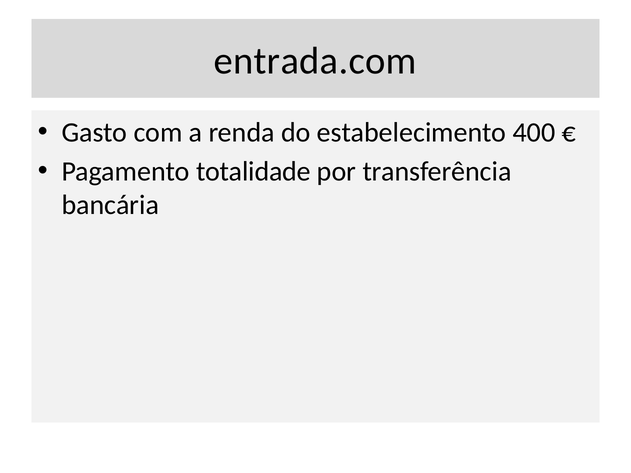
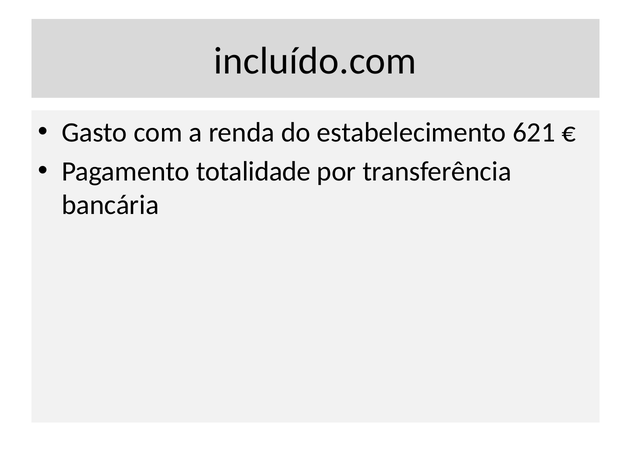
entrada.com: entrada.com -> incluído.com (315, 61)
400: 400 -> 621 (534, 132)
